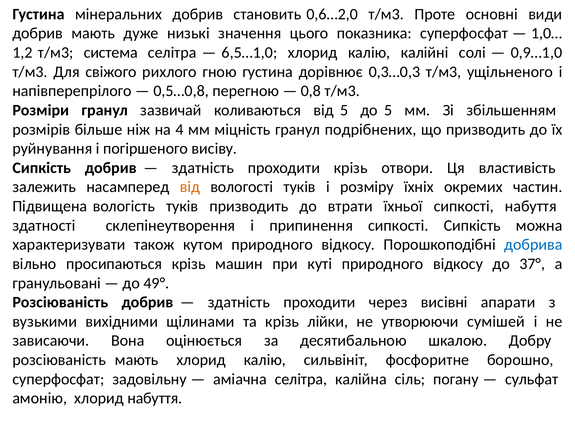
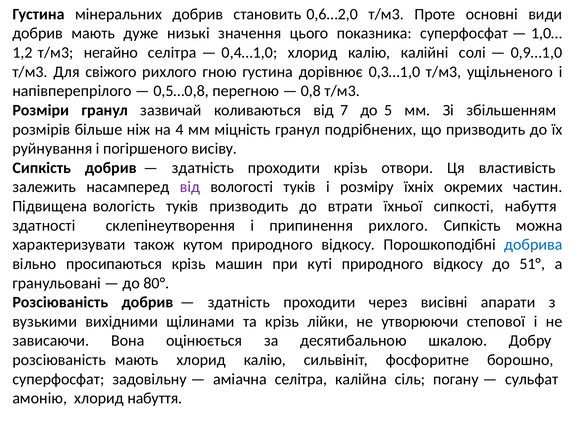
система: система -> негайно (111, 52)
6,5…1,0: 6,5…1,0 -> 0,4…1,0 (249, 52)
0,3…0,3: 0,3…0,3 -> 0,3…1,0 (394, 72)
від 5: 5 -> 7 (344, 110)
від colour: orange -> purple (190, 187)
припинення сипкості: сипкості -> рихлого (398, 225)
37°: 37° -> 51° (532, 263)
49°: 49° -> 80° (156, 283)
сумішей: сумішей -> степової (496, 321)
